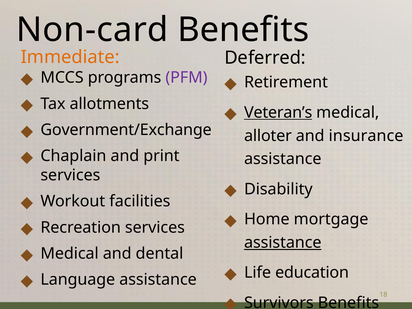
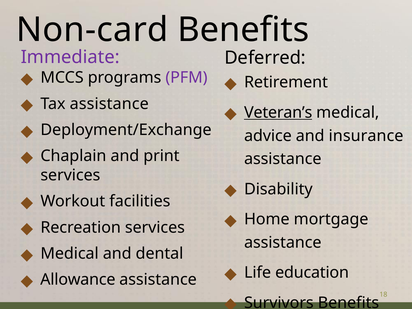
Immediate colour: orange -> purple (70, 57)
Tax allotments: allotments -> assistance (109, 104)
Government/Exchange: Government/Exchange -> Deployment/Exchange (126, 130)
alloter: alloter -> advice (268, 136)
assistance underline: present -> none (283, 243)
Language: Language -> Allowance (78, 280)
